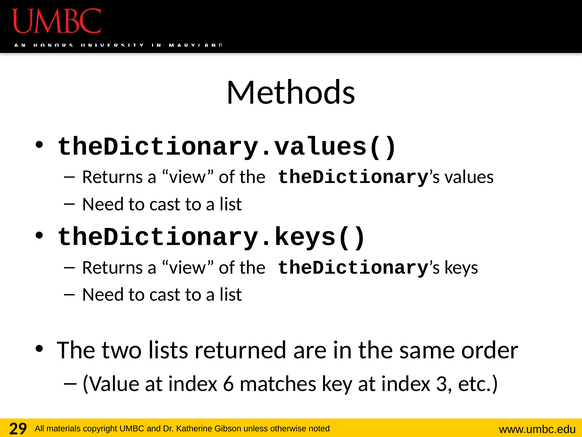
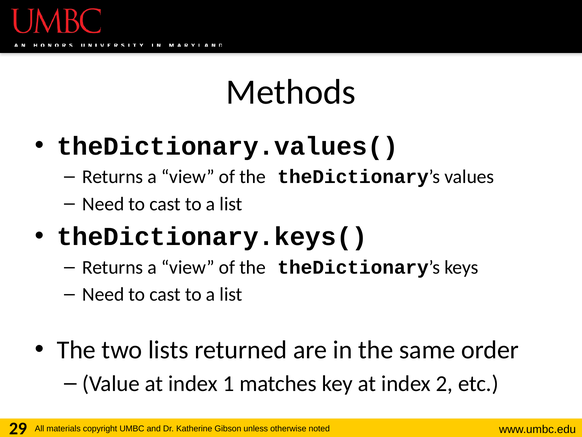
6: 6 -> 1 (229, 383)
3: 3 -> 2 (444, 383)
